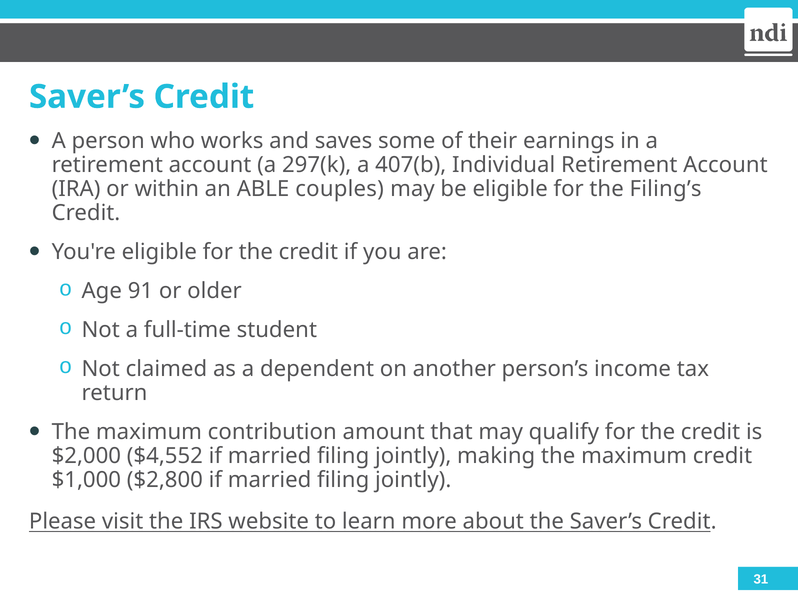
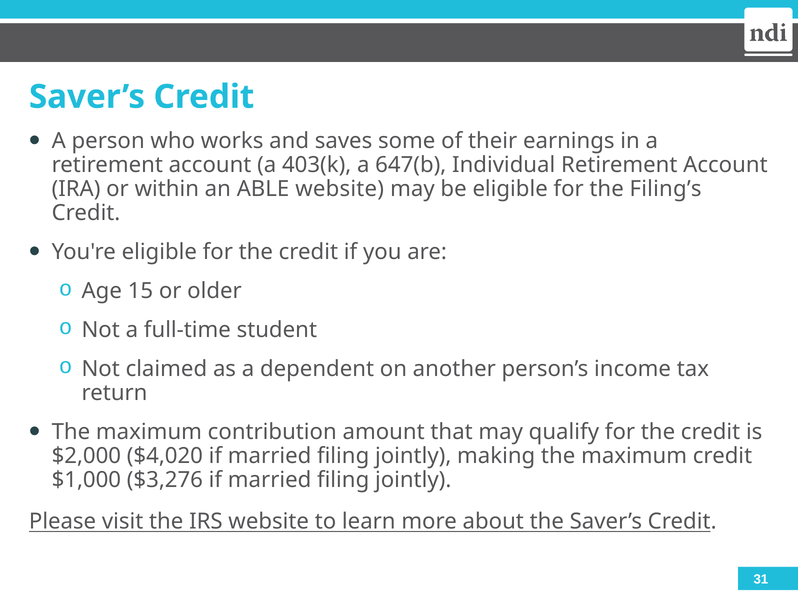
297(k: 297(k -> 403(k (317, 165)
407(b: 407(b -> 647(b (411, 165)
ABLE couples: couples -> website (340, 189)
91: 91 -> 15 (140, 291)
$4,552: $4,552 -> $4,020 (165, 455)
$2,800: $2,800 -> $3,276 (165, 479)
